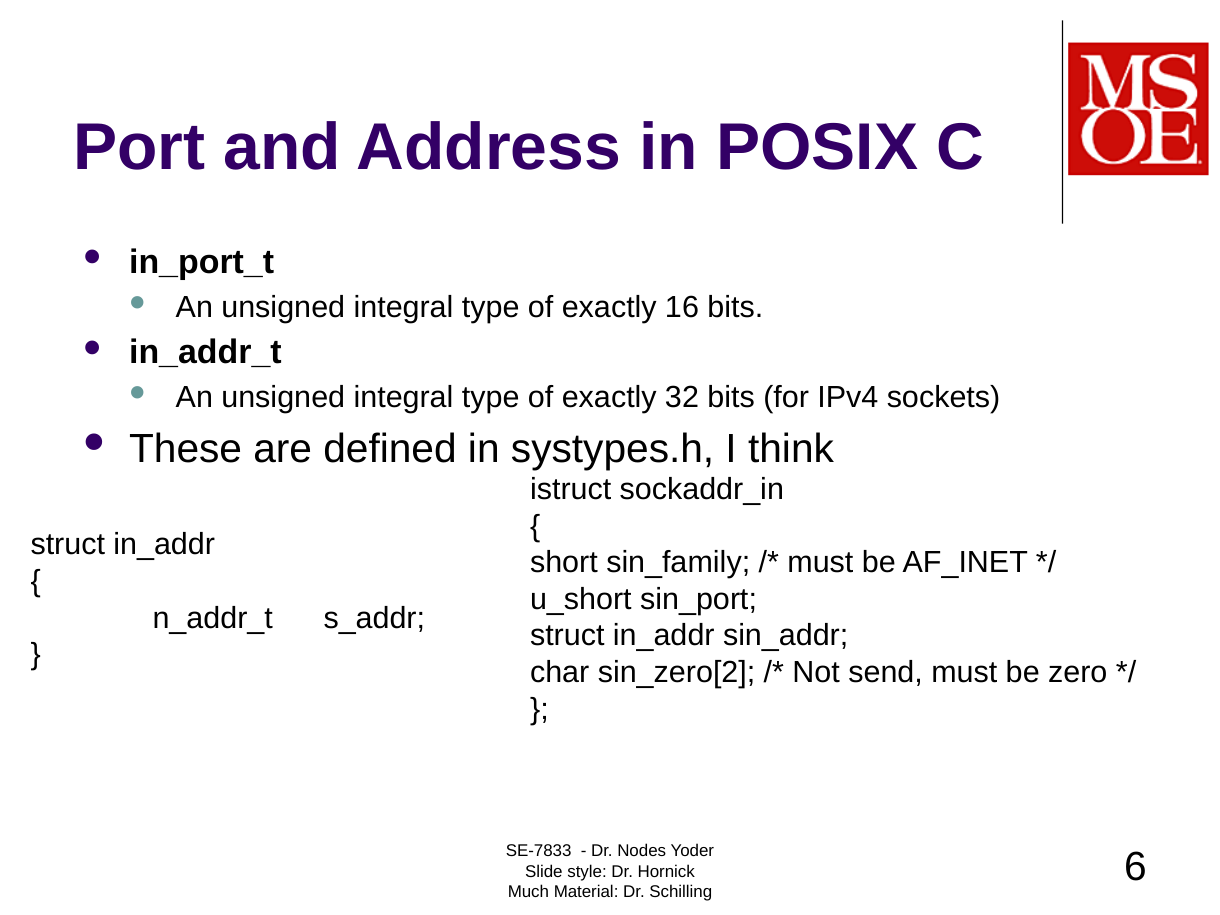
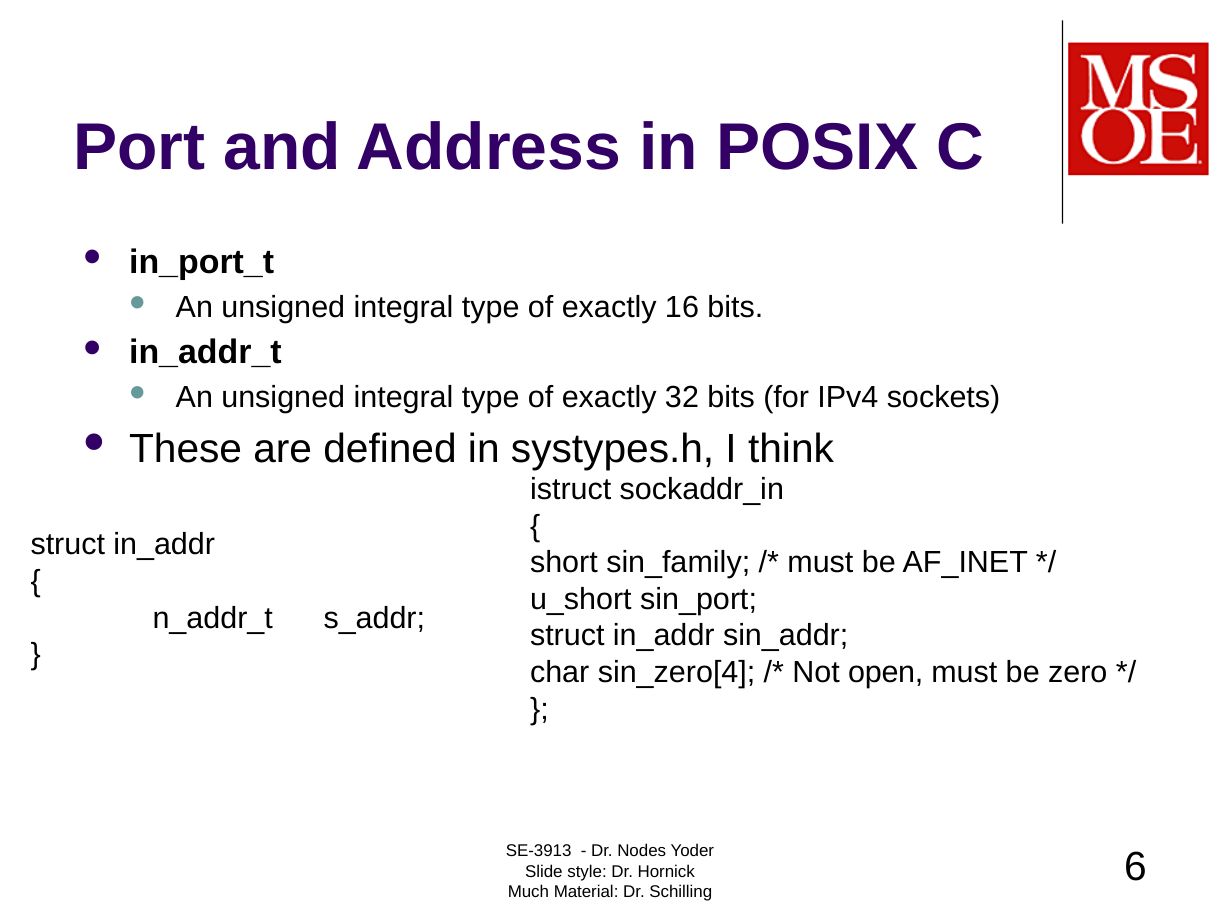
sin_zero[2: sin_zero[2 -> sin_zero[4 (677, 672)
send: send -> open (886, 672)
SE-7833: SE-7833 -> SE-3913 (539, 851)
